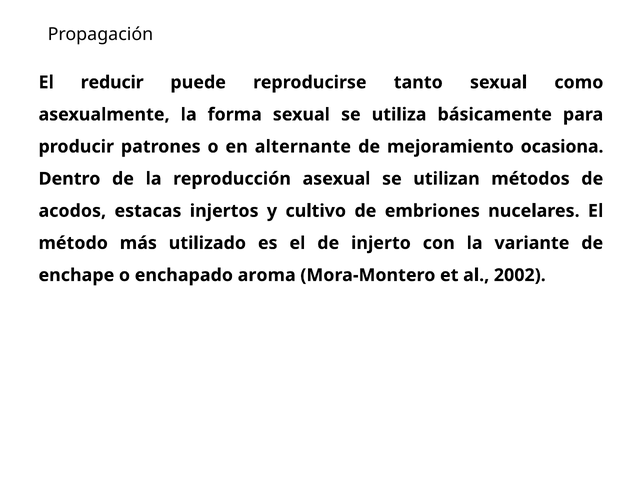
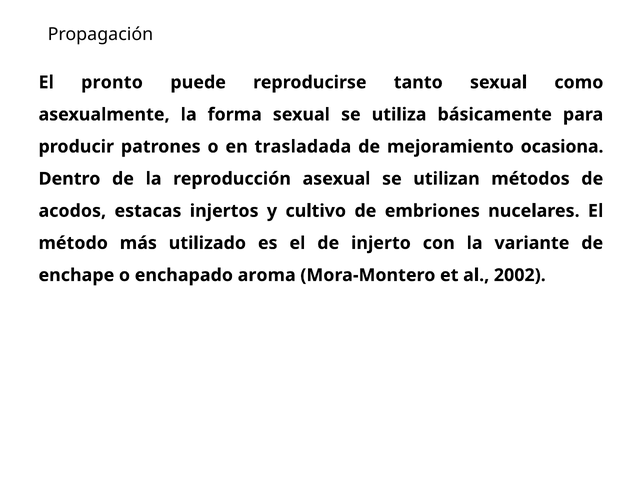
reducir: reducir -> pronto (112, 82)
alternante: alternante -> trasladada (303, 146)
